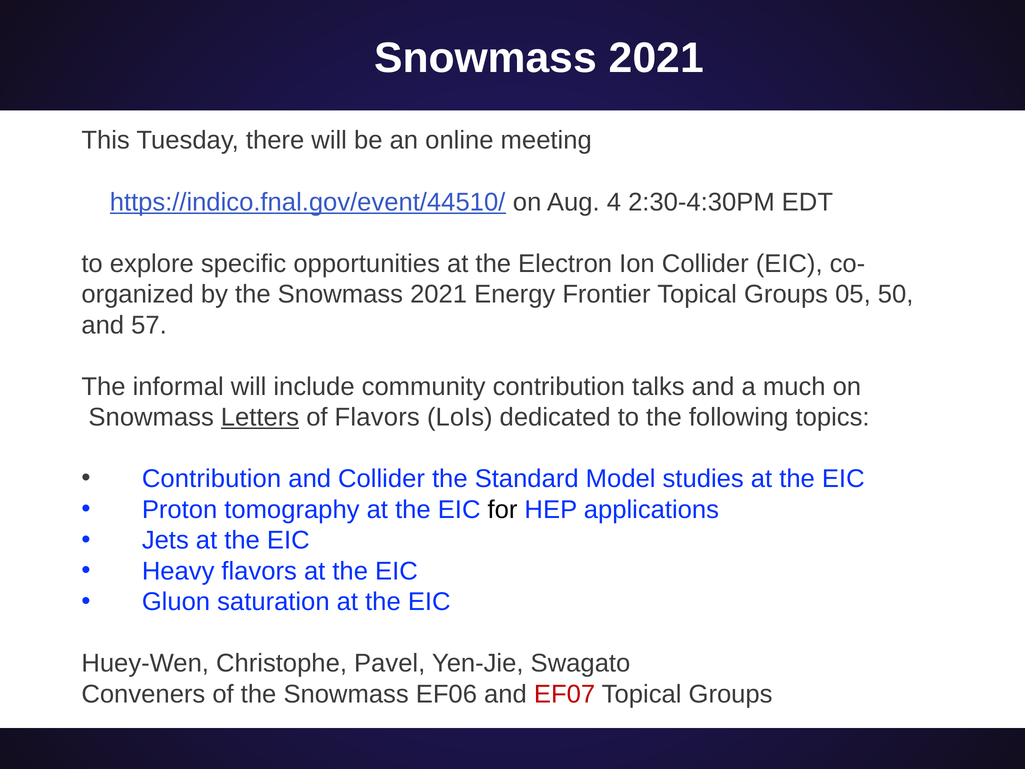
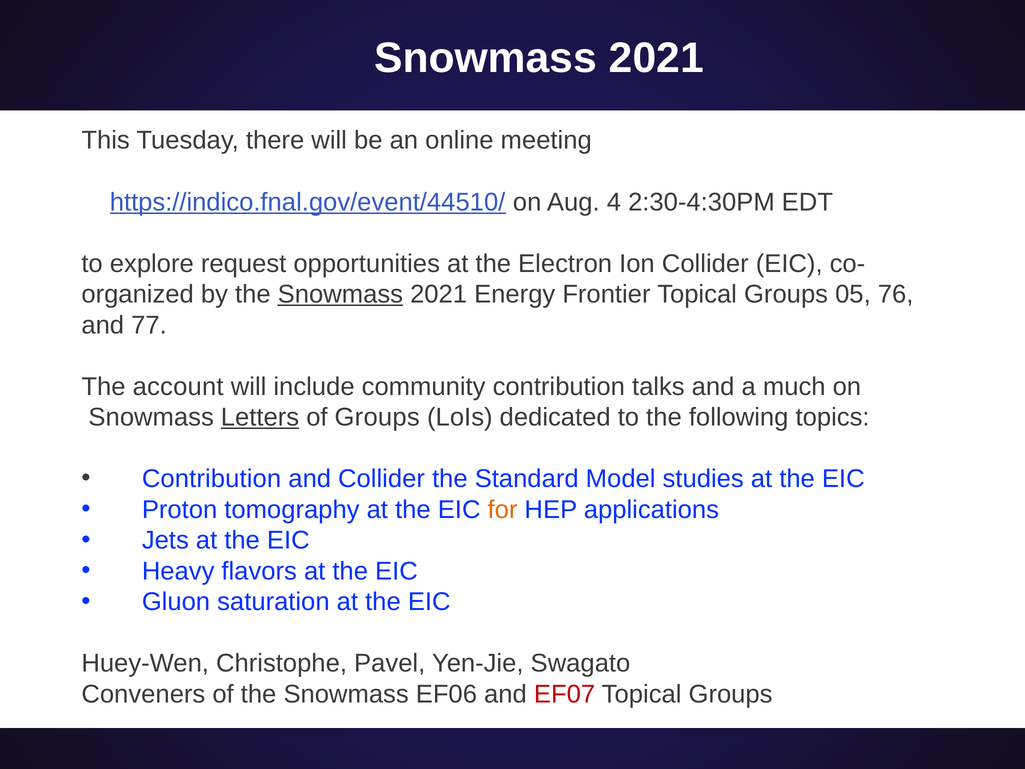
specific: specific -> request (244, 263)
Snowmass underline: none -> present (340, 294)
50: 50 -> 76 (896, 294)
57: 57 -> 77 (149, 325)
informal: informal -> account (178, 386)
of Flavors: Flavors -> Groups (377, 417)
for colour: black -> orange (503, 509)
